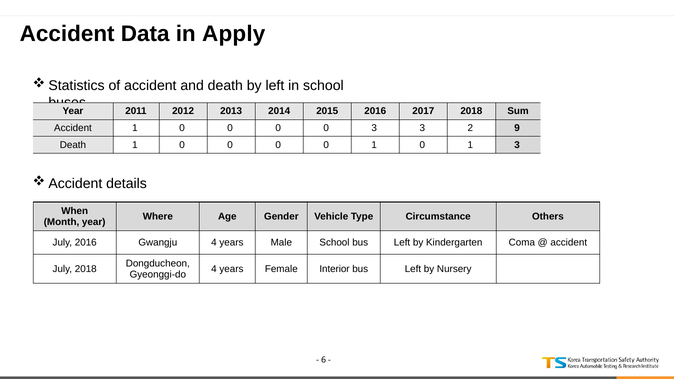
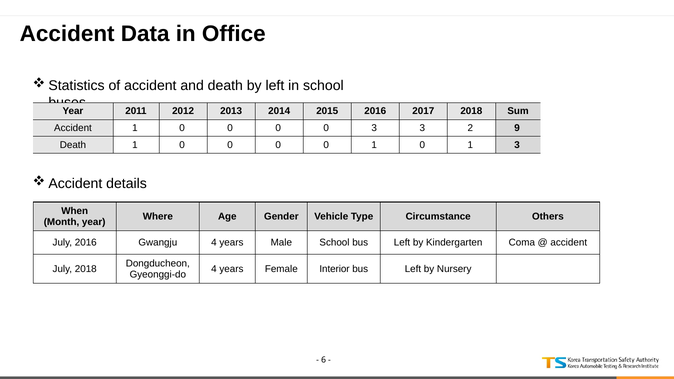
Apply: Apply -> Office (234, 34)
